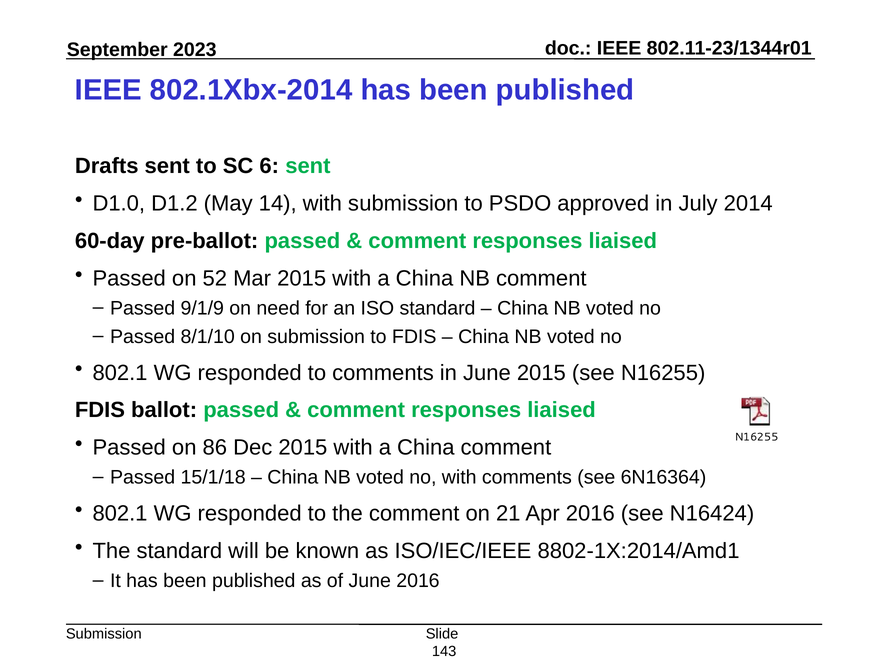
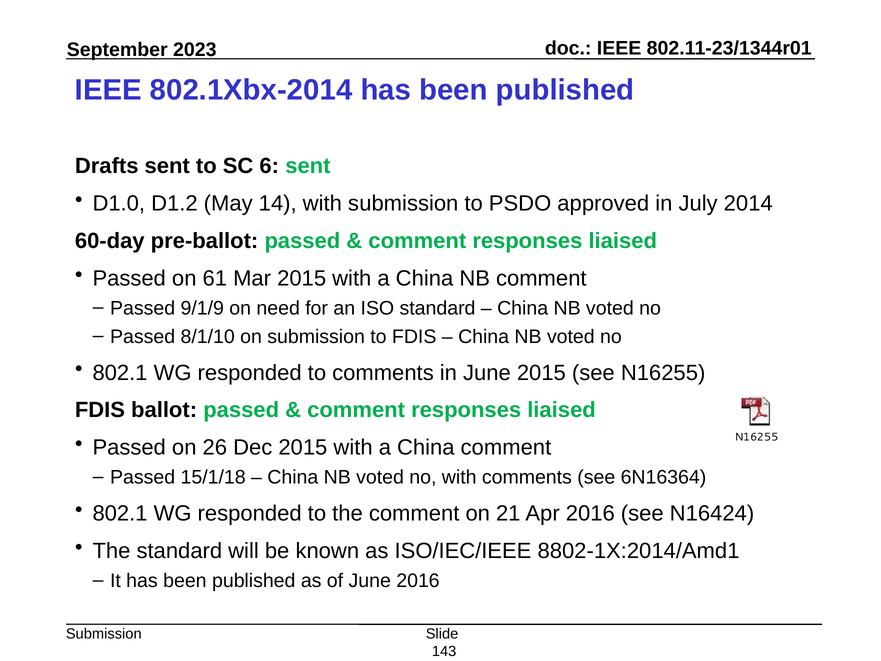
52: 52 -> 61 (215, 278)
86: 86 -> 26 (215, 448)
